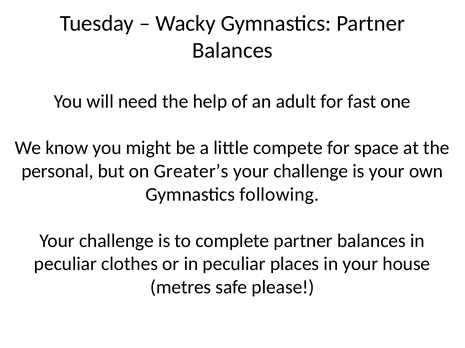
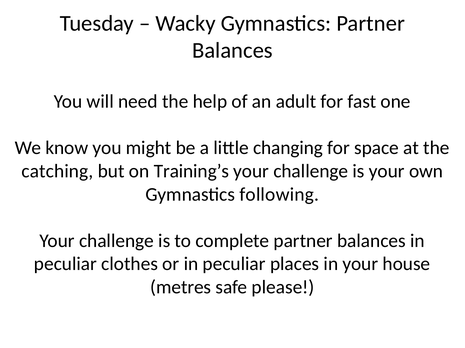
compete: compete -> changing (288, 148)
personal: personal -> catching (57, 171)
Greater’s: Greater’s -> Training’s (191, 171)
